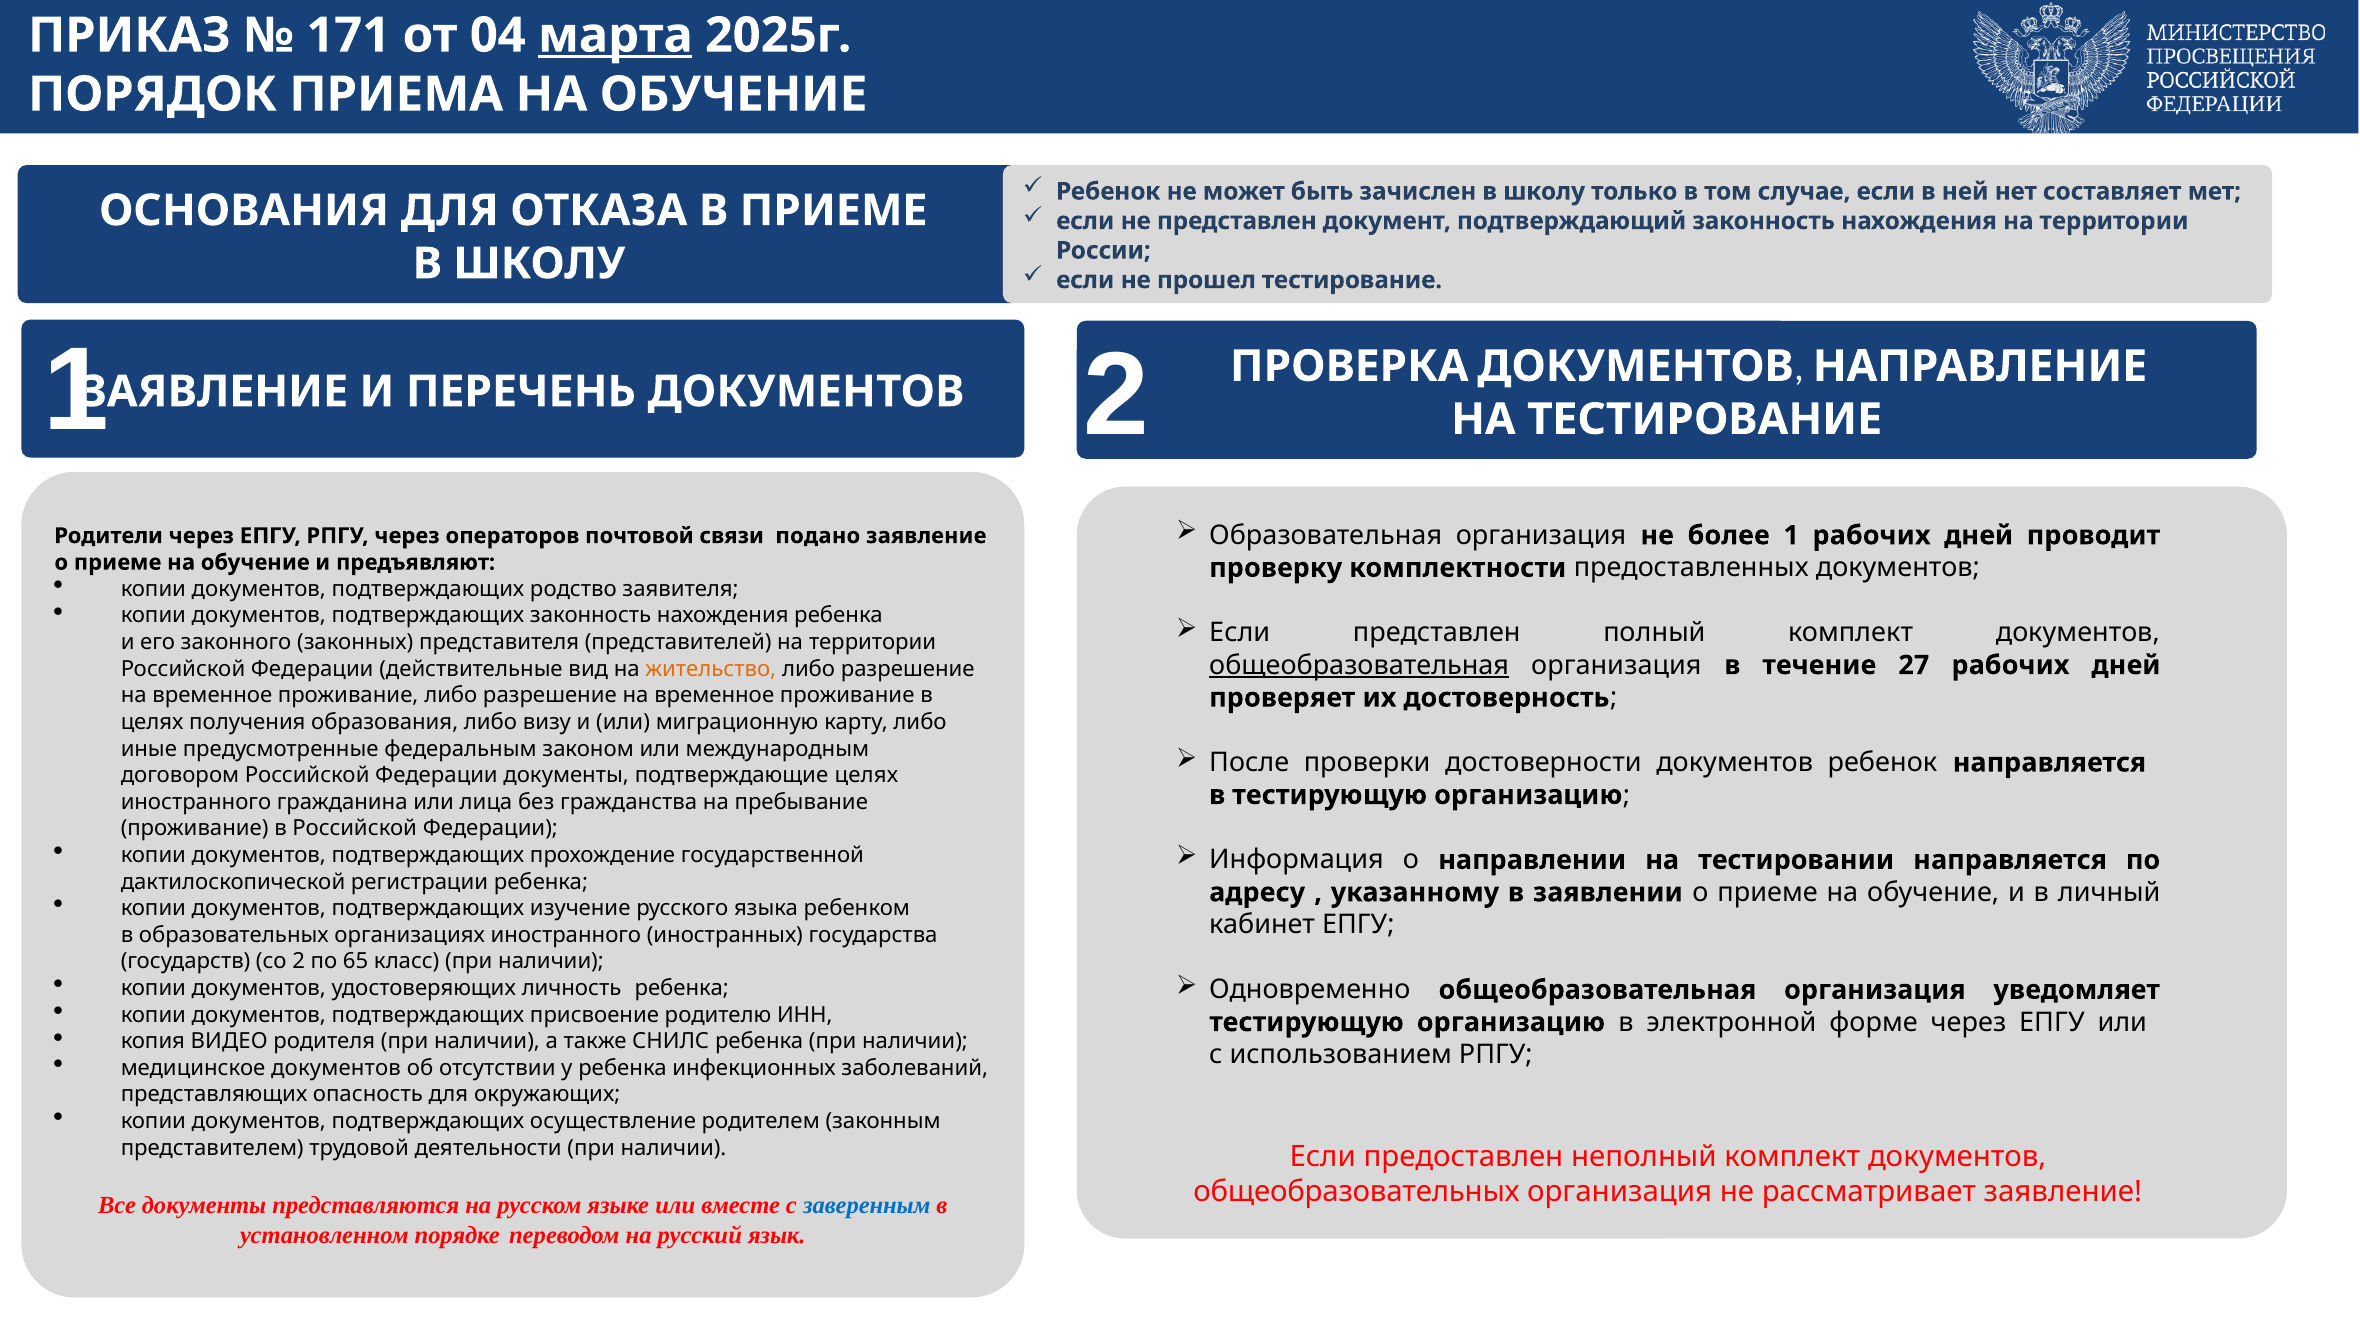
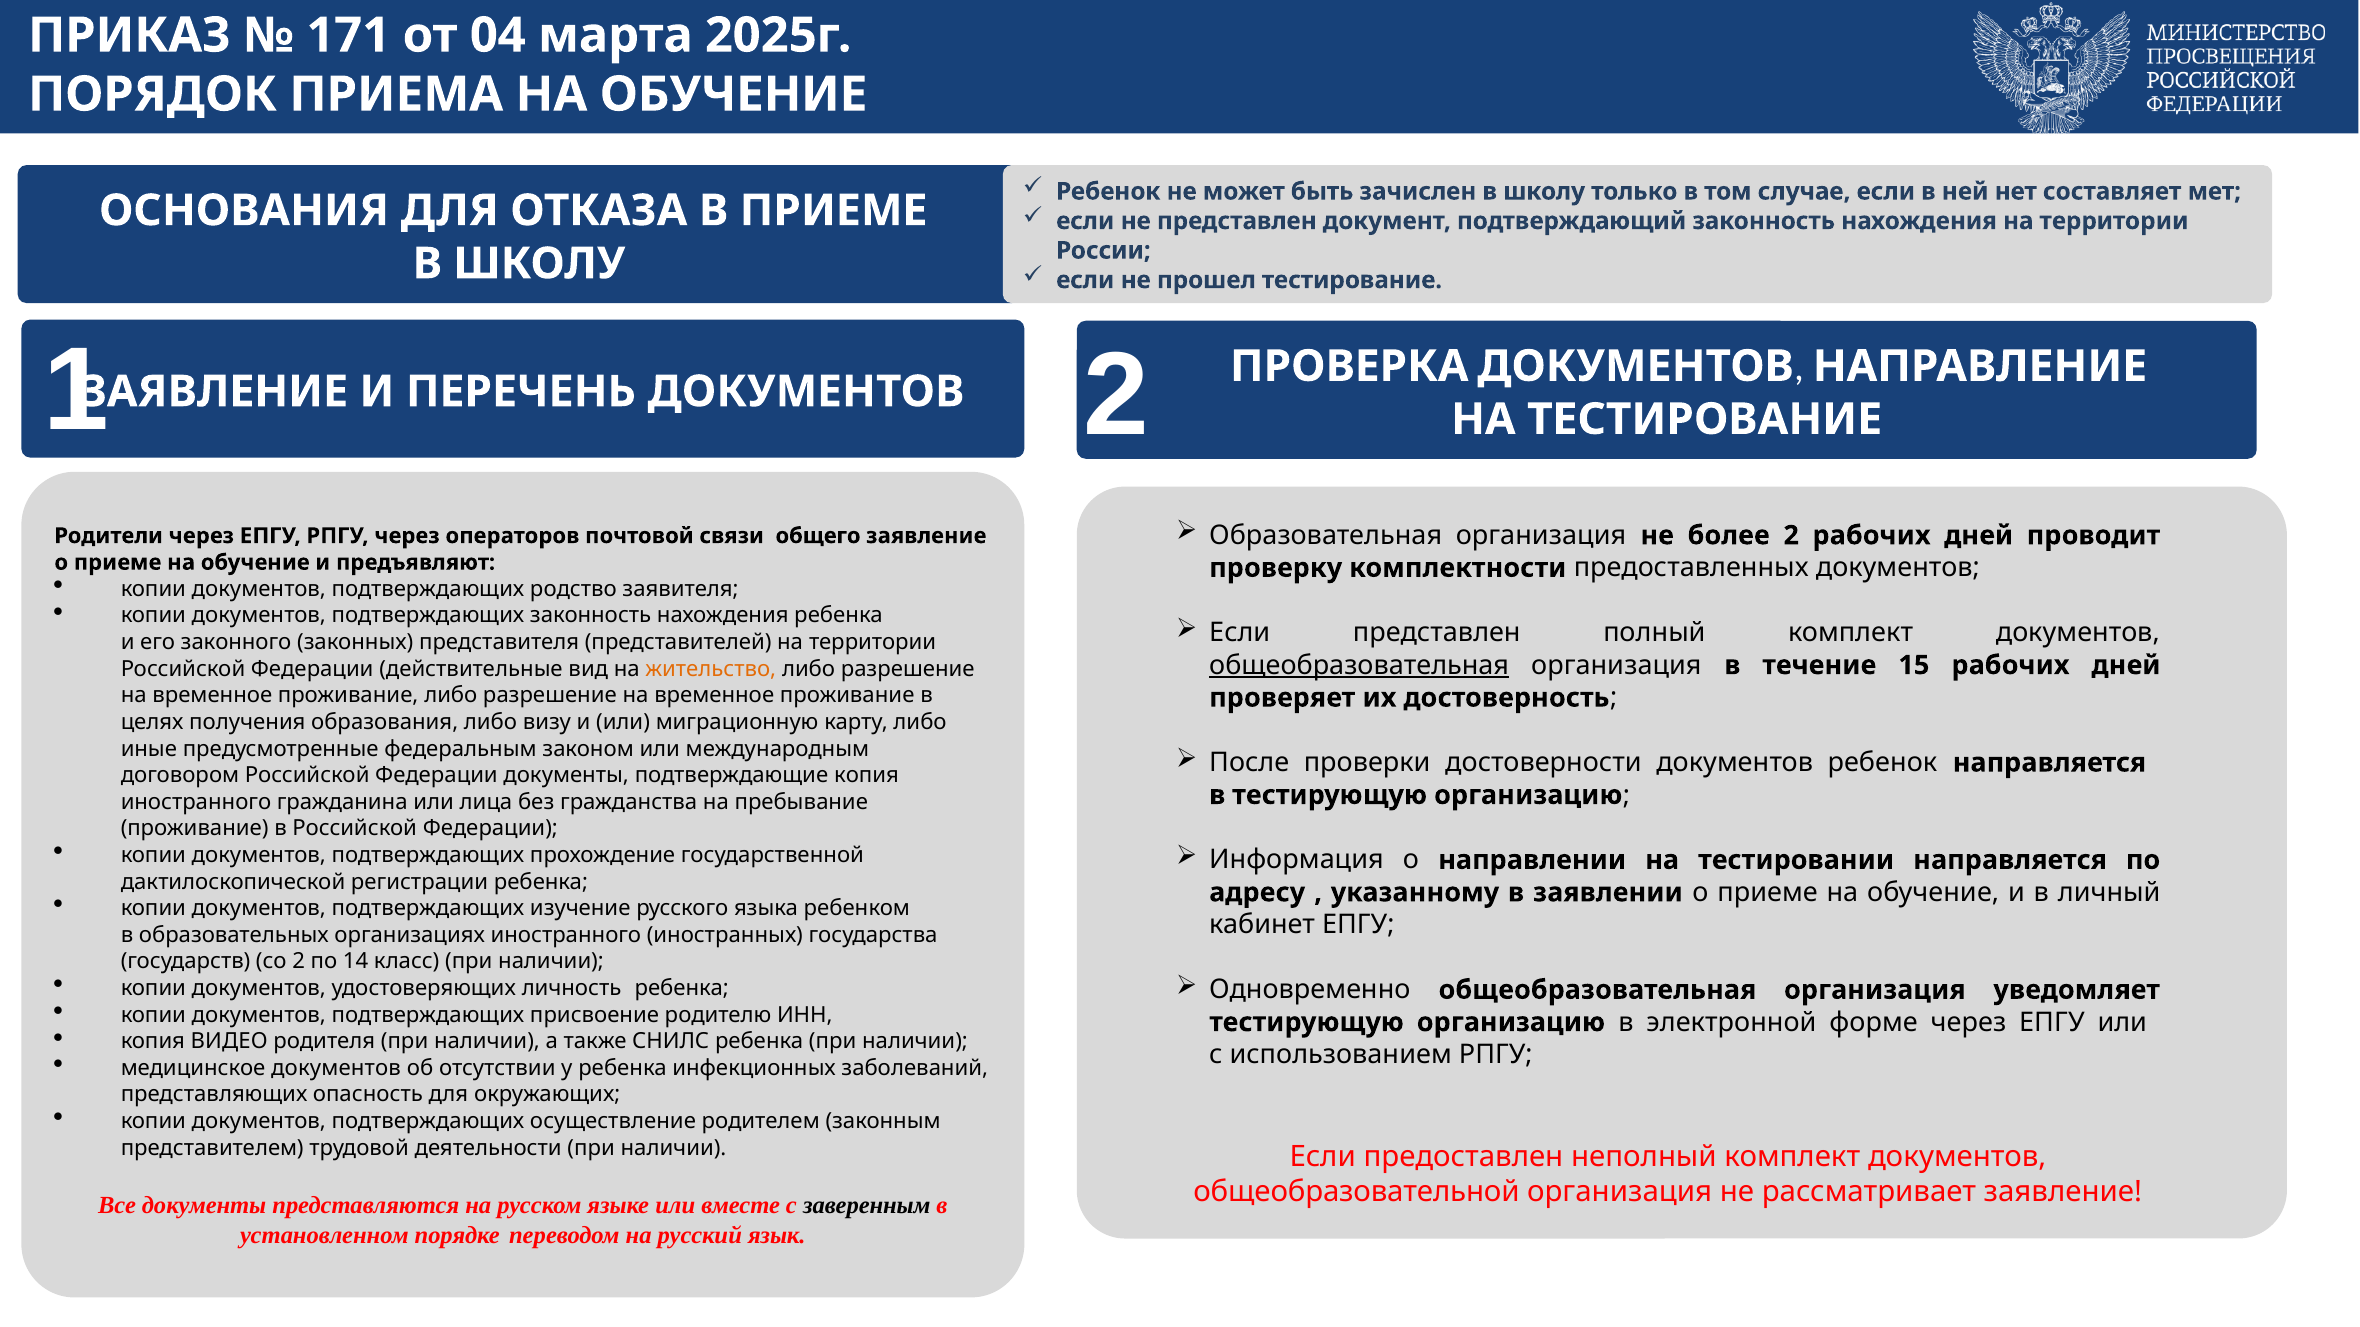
марта underline: present -> none (615, 35)
более 1: 1 -> 2 (1791, 536)
подано: подано -> общего (818, 536)
27: 27 -> 15 (1914, 665)
подтверждающие целях: целях -> копия (867, 776)
65: 65 -> 14 (356, 962)
общеобразовательных: общеобразовательных -> общеобразовательной (1357, 1193)
заверенным colour: blue -> black (867, 1206)
